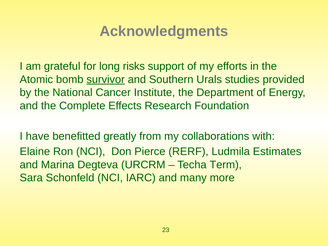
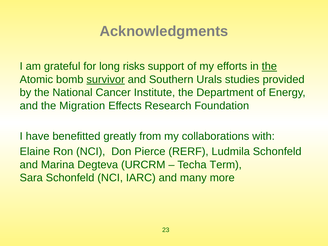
the underline: none -> present (269, 66)
Complete: Complete -> Migration (82, 106)
Ludmila Estimates: Estimates -> Schonfeld (277, 152)
